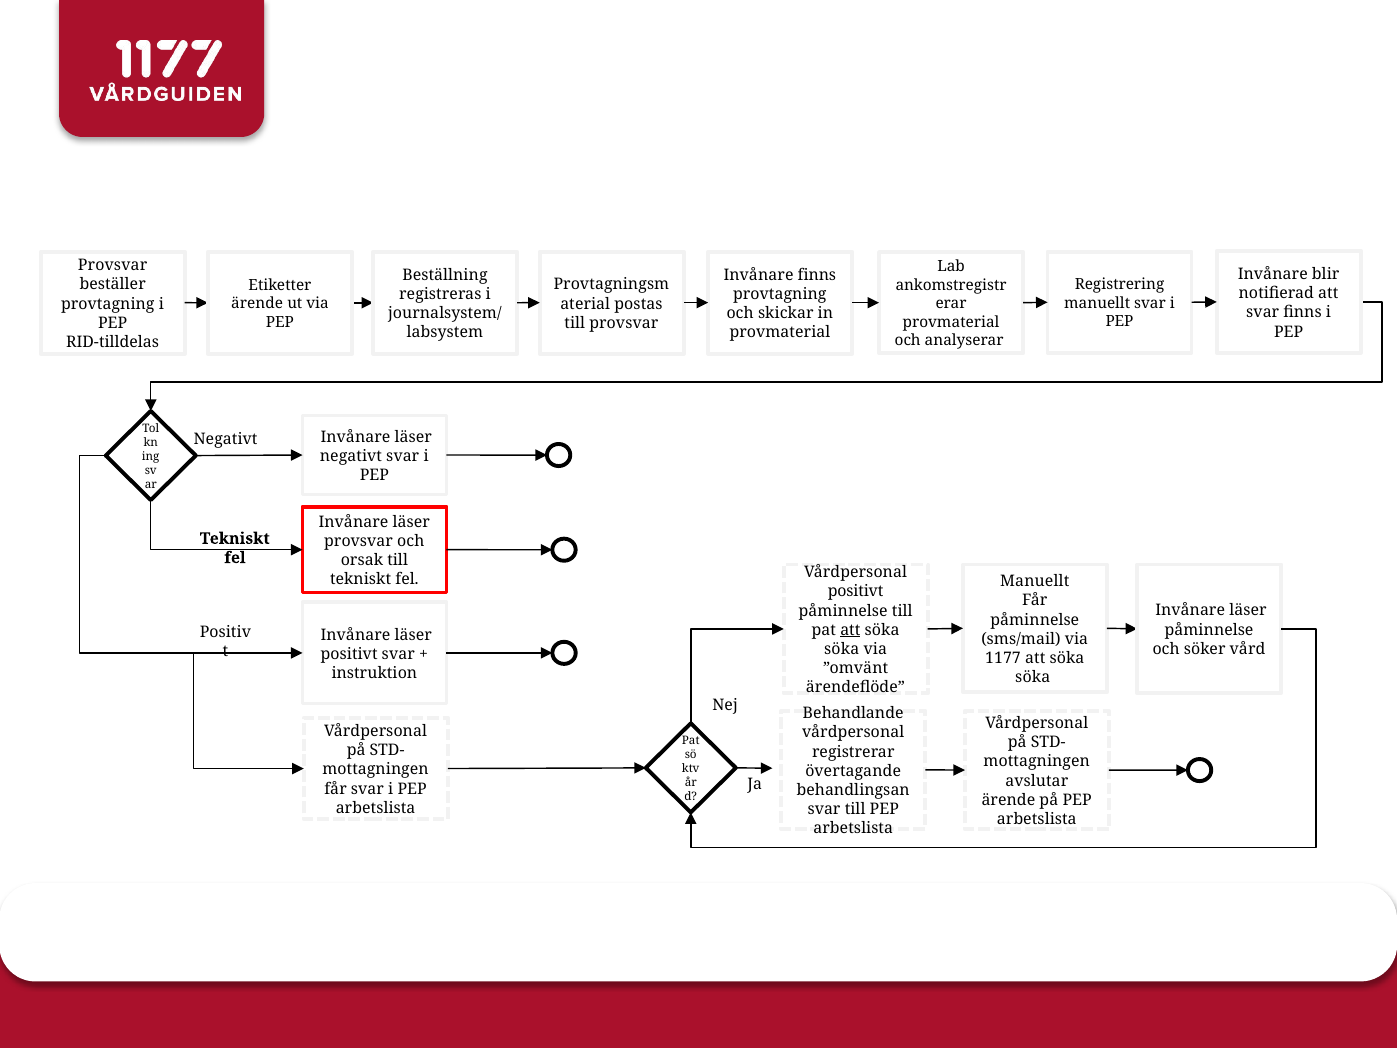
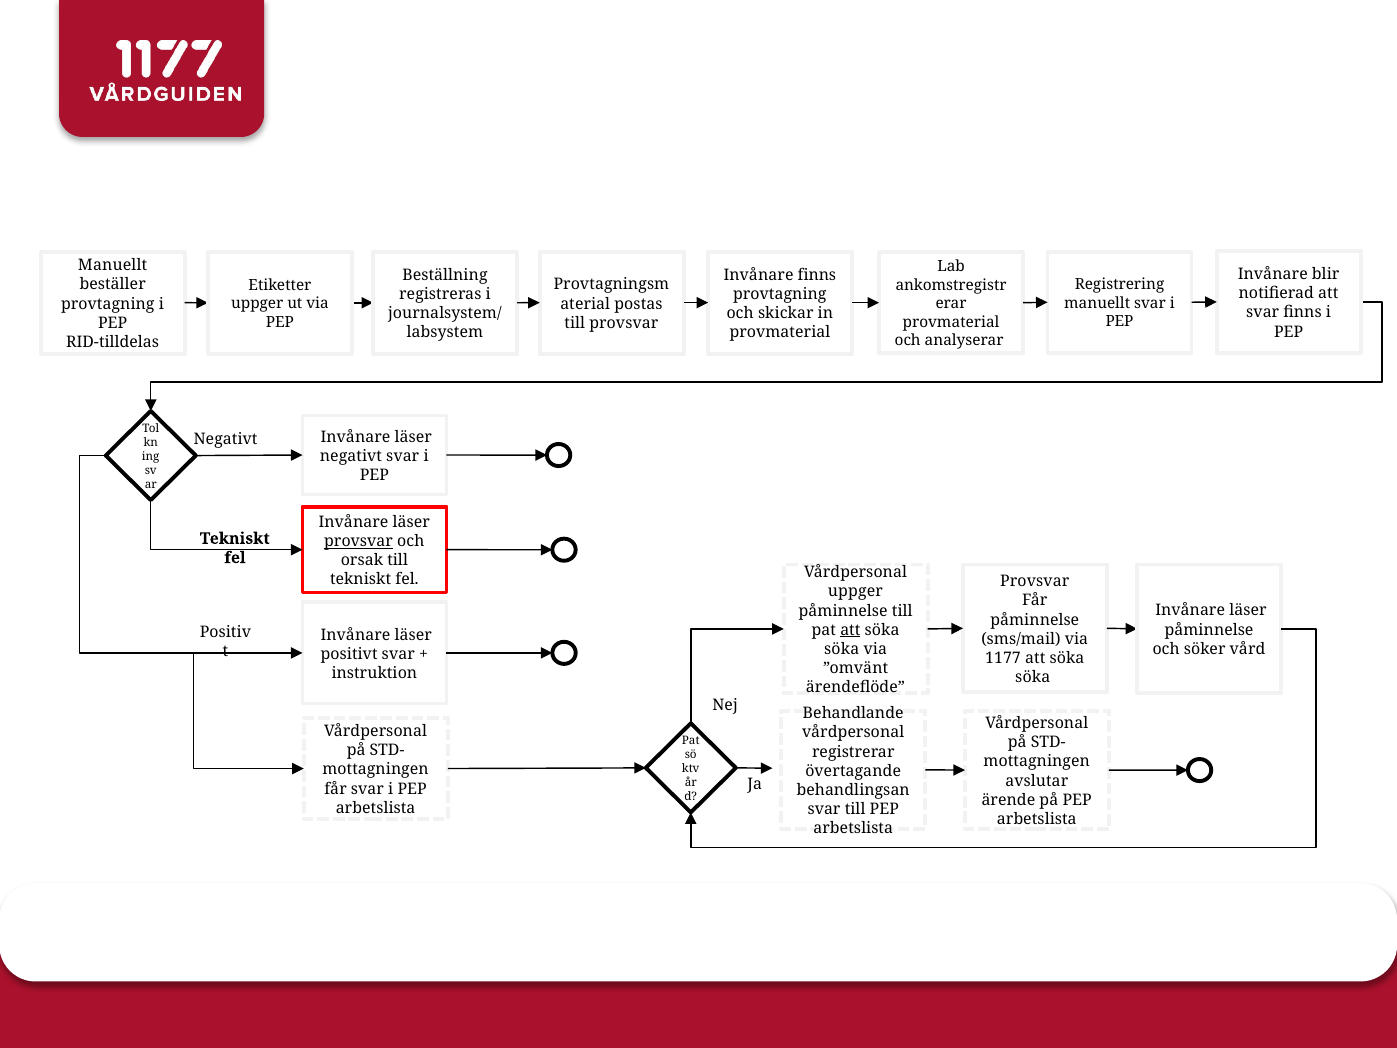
Provsvar: Provsvar -> Manuellt (113, 265)
ärende: ärende -> uppger (257, 304)
provsvar underline: none -> present (359, 541)
Manuellt: Manuellt -> Provsvar (1035, 581)
positivt: positivt -> uppger (855, 592)
